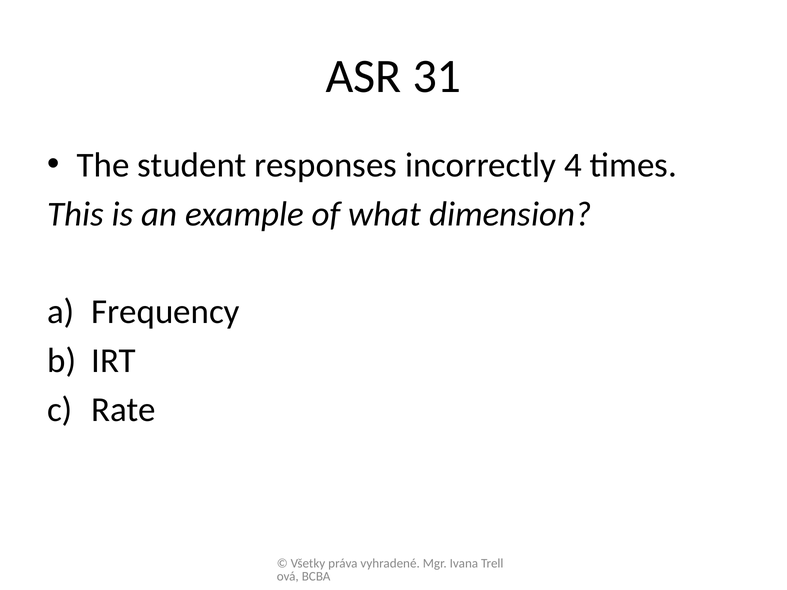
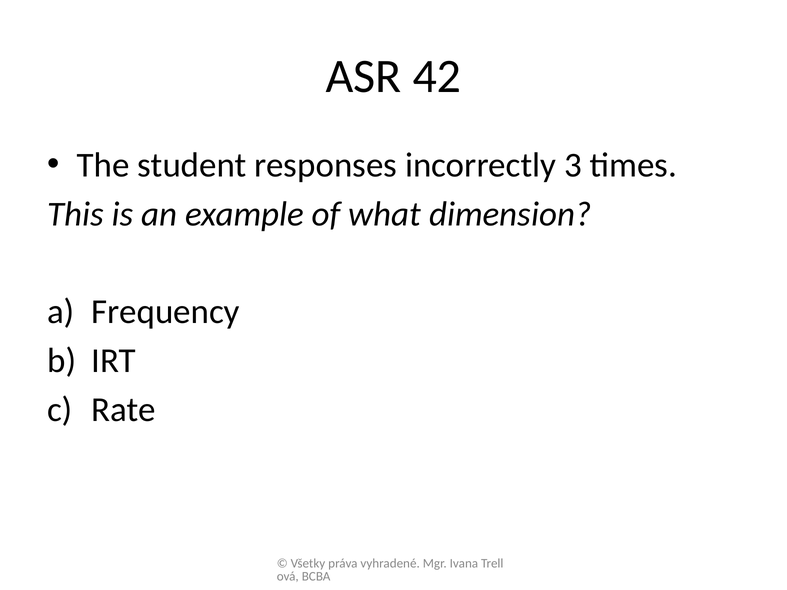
31: 31 -> 42 (437, 76)
4: 4 -> 3 (573, 165)
